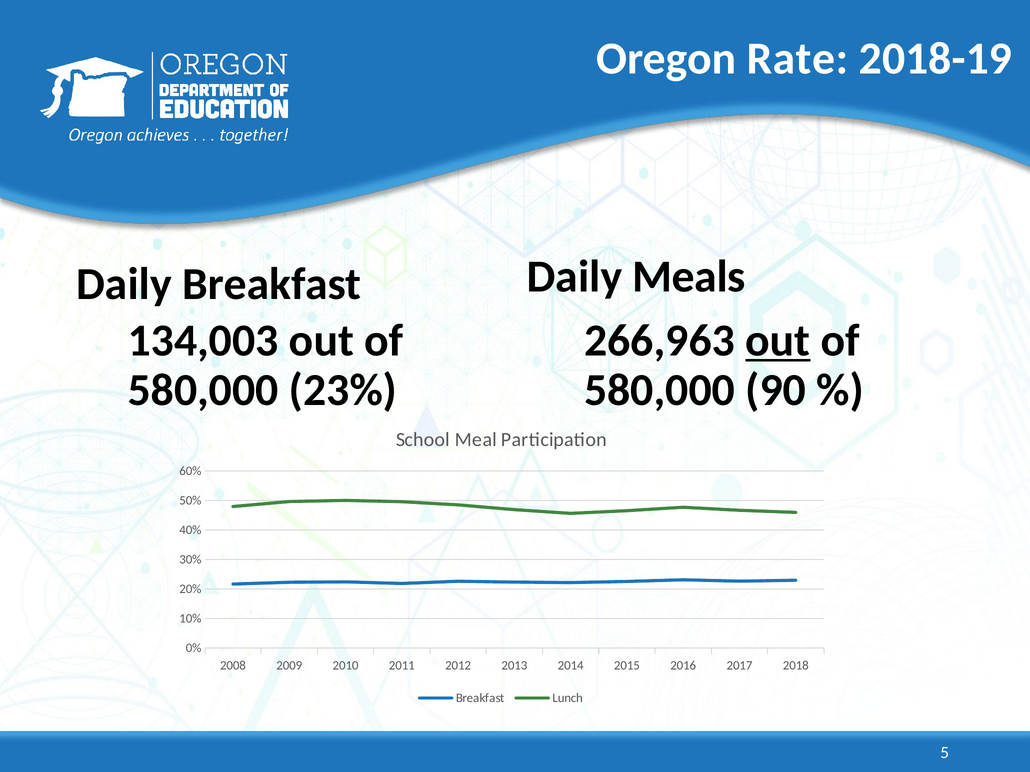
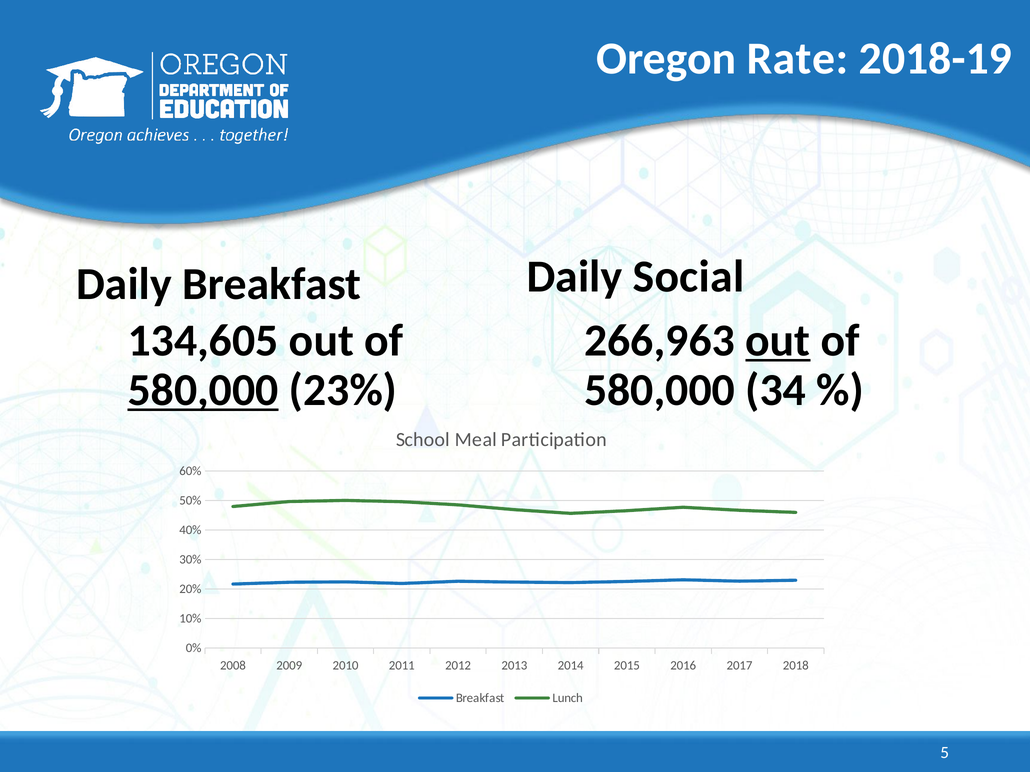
Meals: Meals -> Social (689, 277)
134,003: 134,003 -> 134,605 (203, 341)
580,000 underline: none -> present (203, 390)
90: 90 -> 34 (776, 390)
